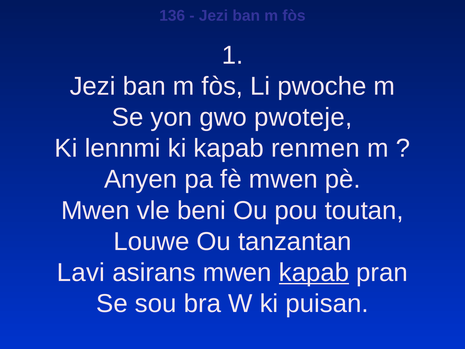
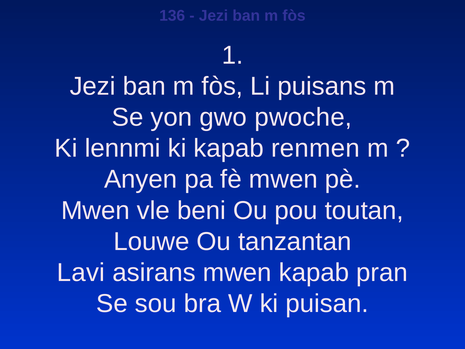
pwoche: pwoche -> puisans (322, 86)
pwoteje: pwoteje -> pwoche (303, 117)
kapab underline: present -> none (314, 272)
